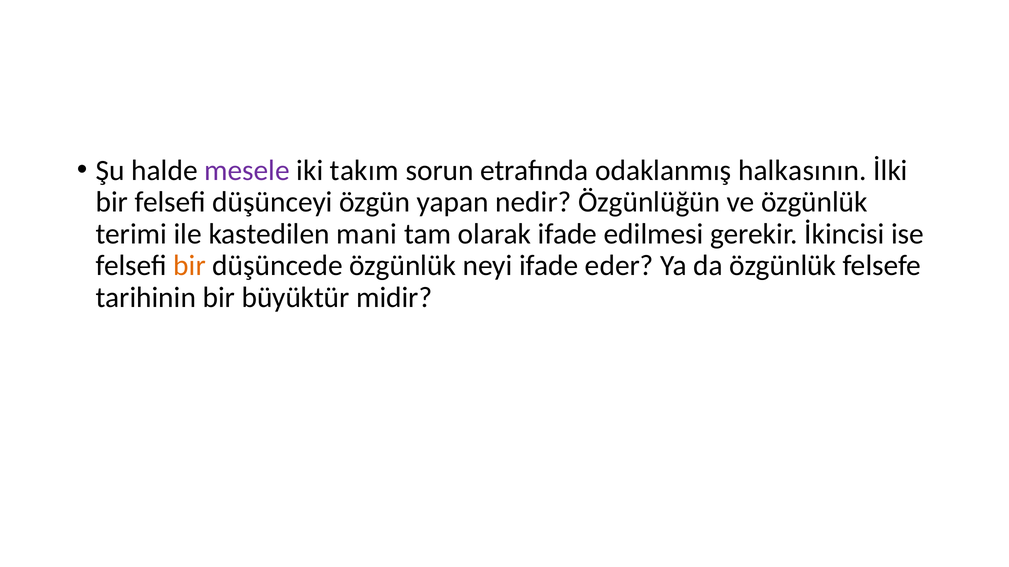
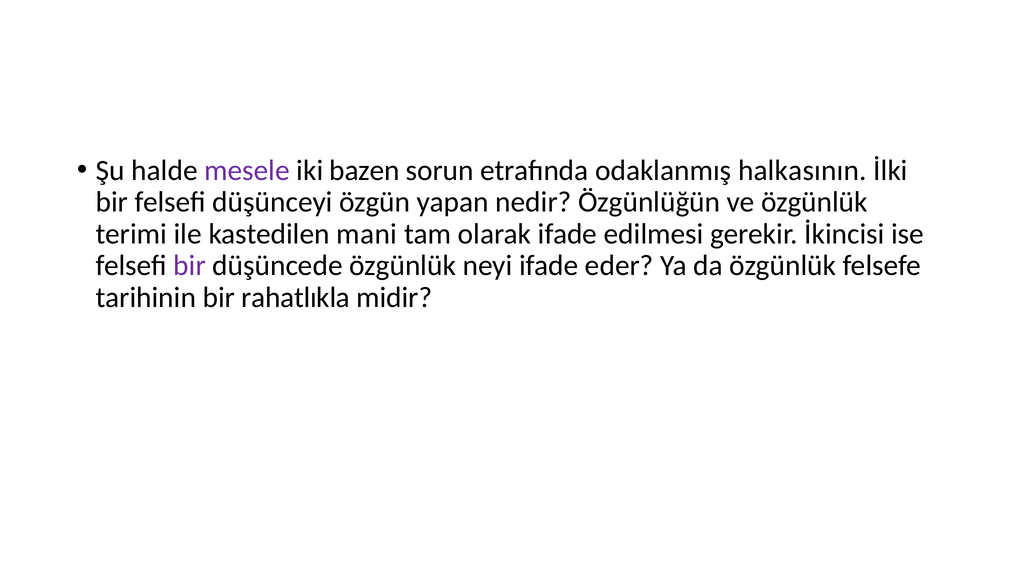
takım: takım -> bazen (365, 171)
bir colour: orange -> purple (190, 266)
büyüktür: büyüktür -> rahatlıkla (296, 298)
